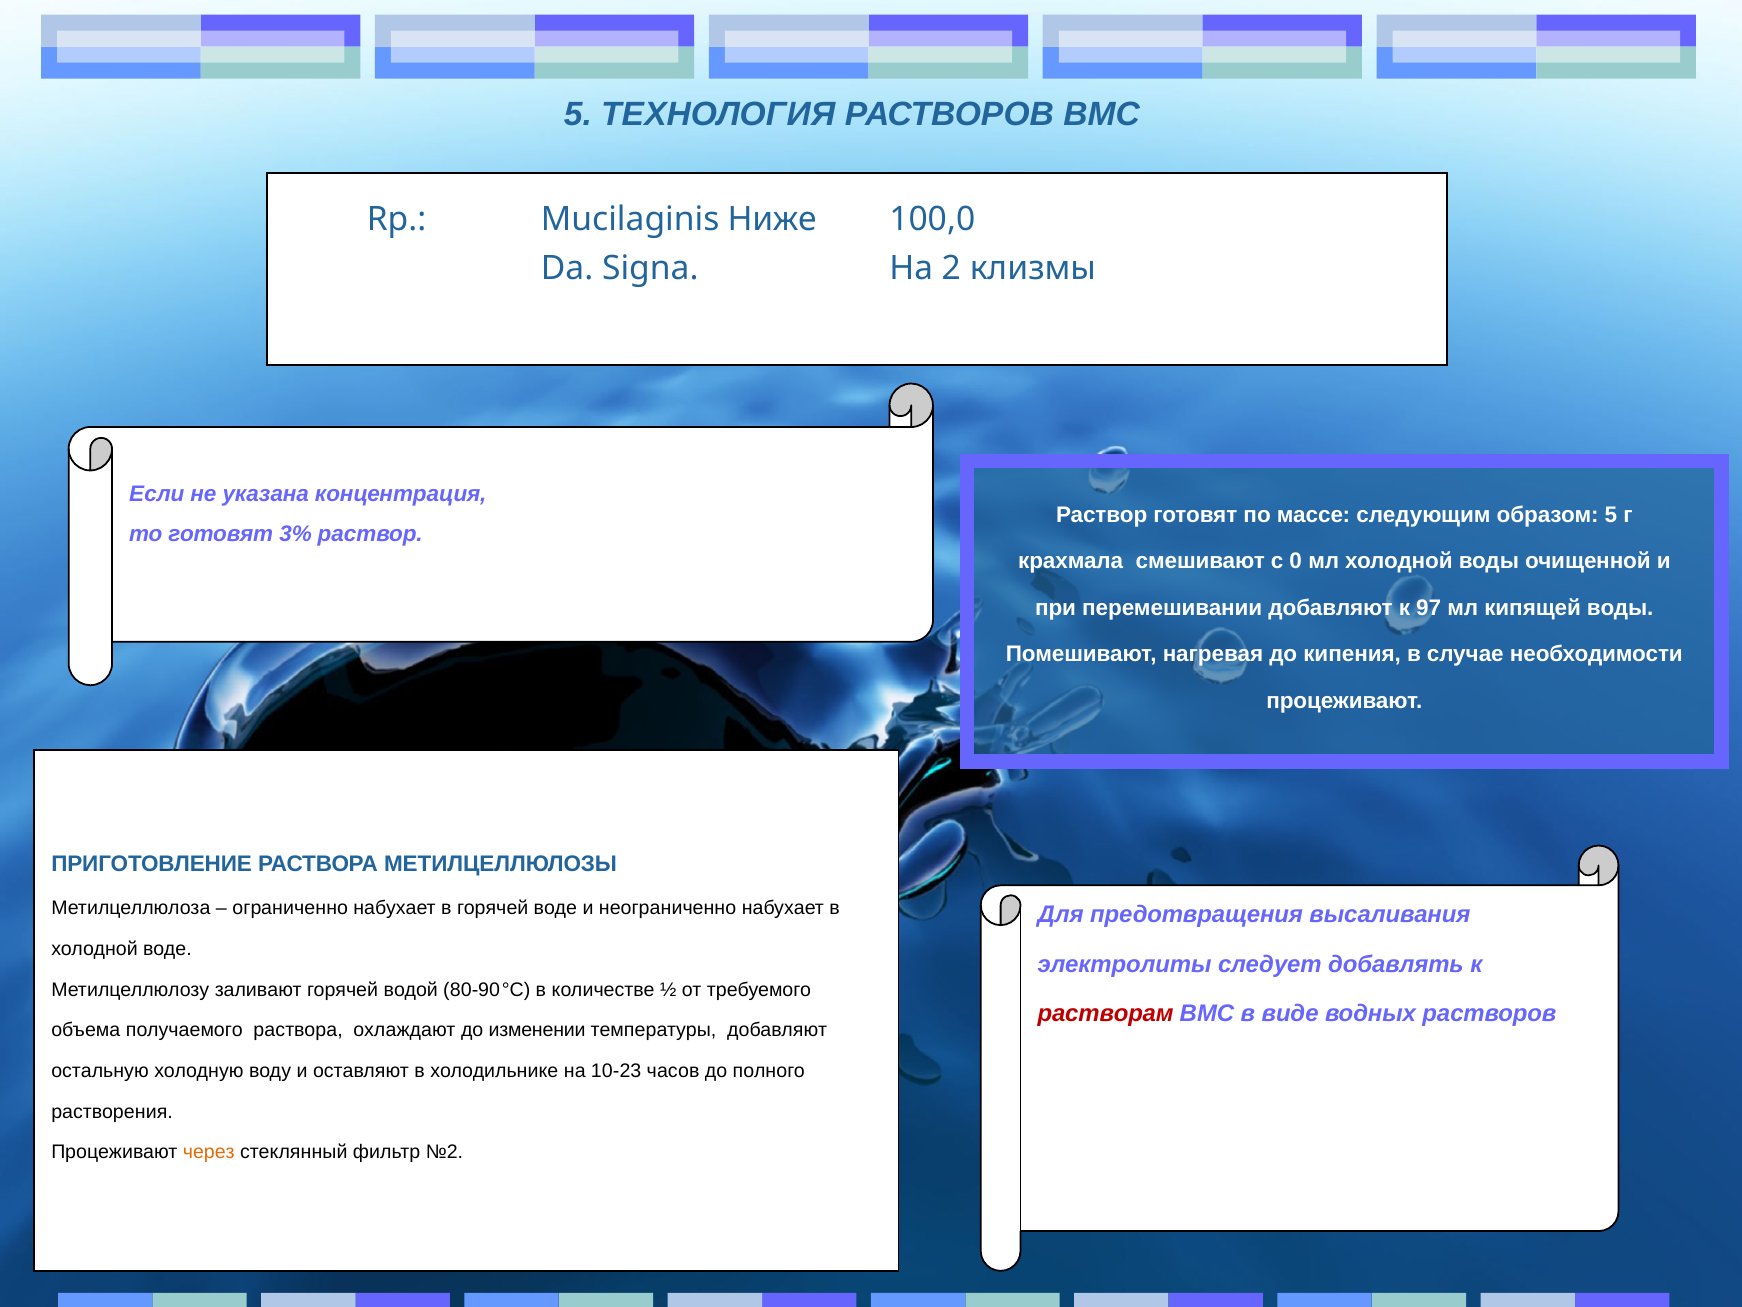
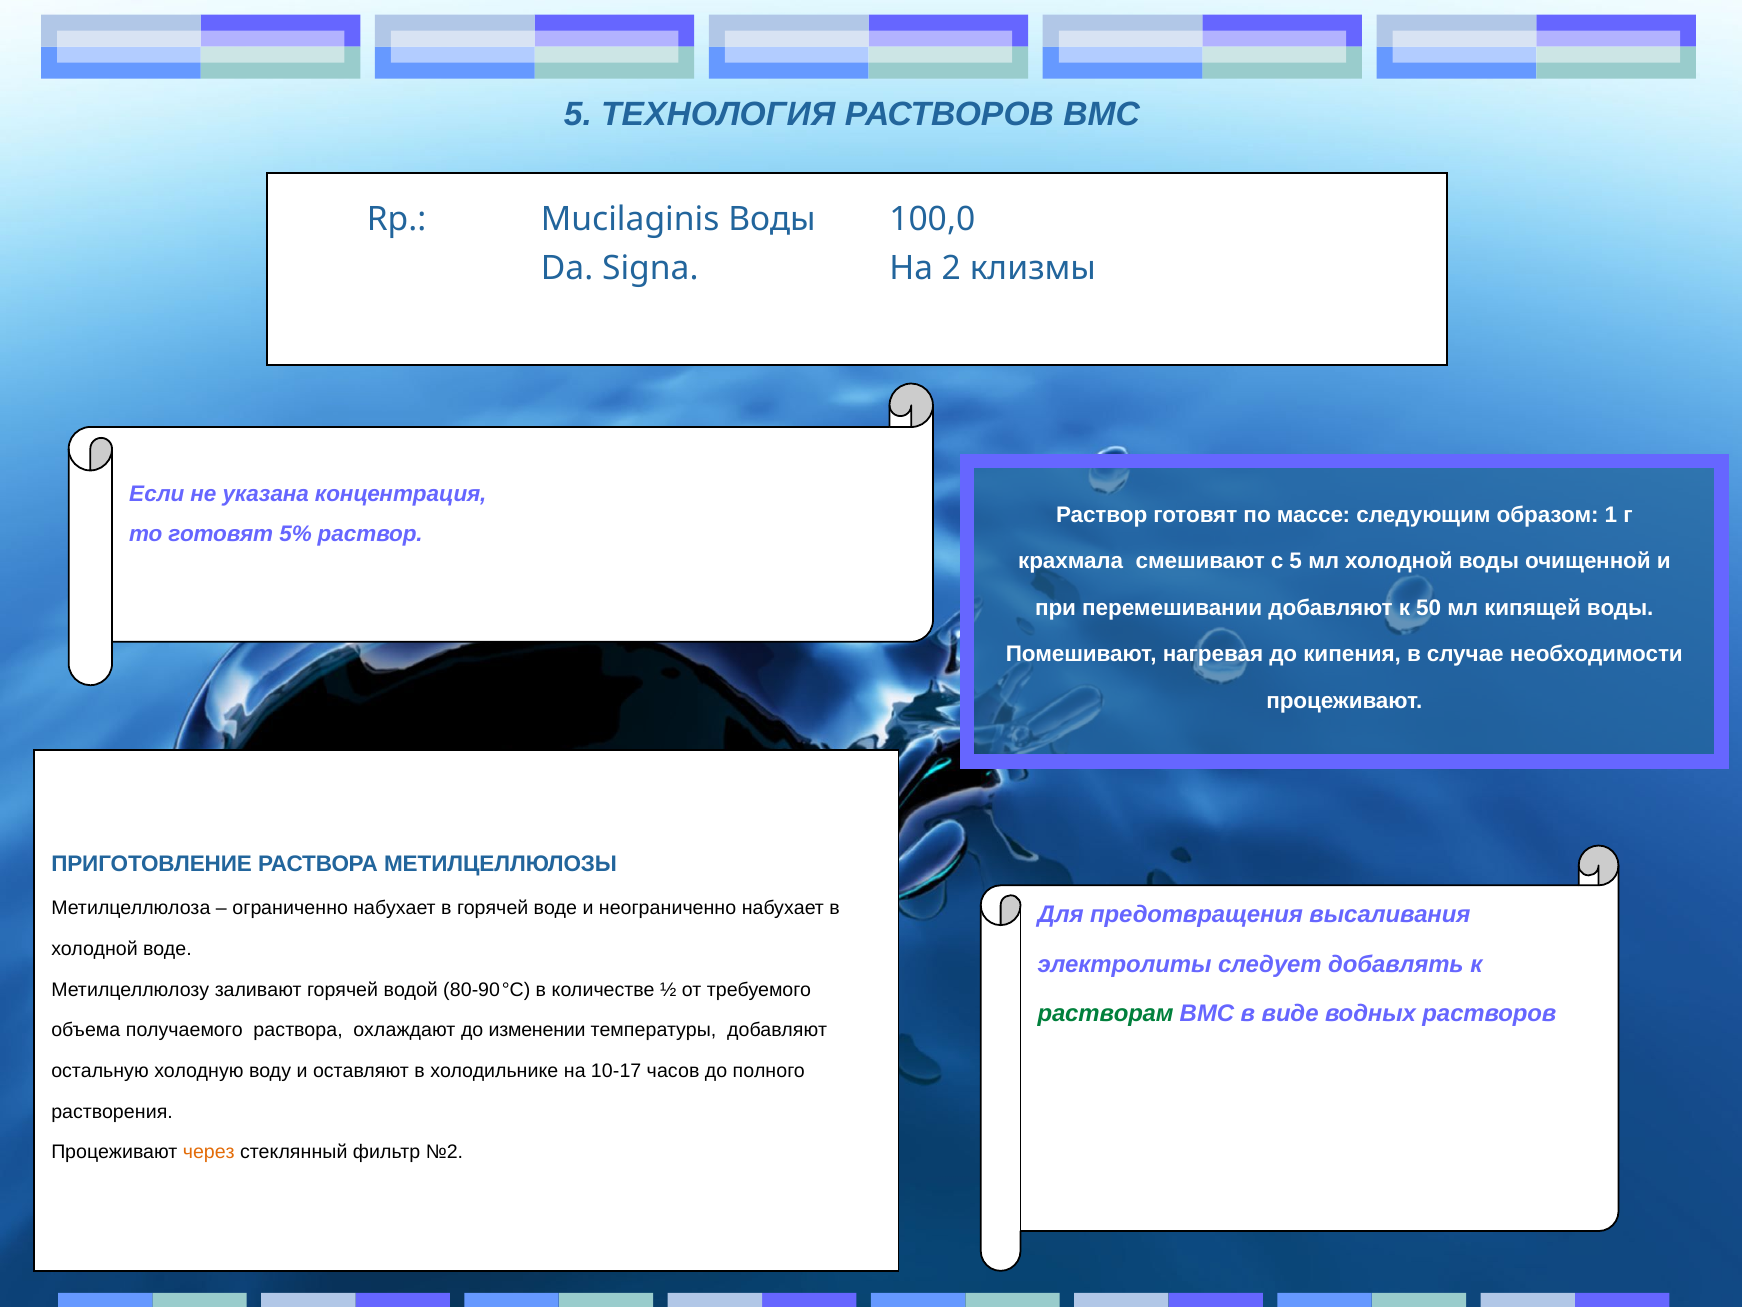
Mucilaginis Ниже: Ниже -> Воды (772, 220)
образом 5: 5 -> 1 (1611, 515)
3%: 3% -> 5% (296, 534)
с 0: 0 -> 5 (1296, 561)
97: 97 -> 50 (1429, 608)
растворам colour: red -> green (1106, 1013)
10-23: 10-23 -> 10-17 (616, 1071)
